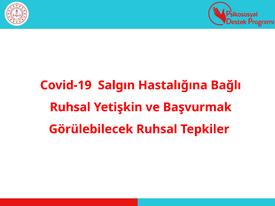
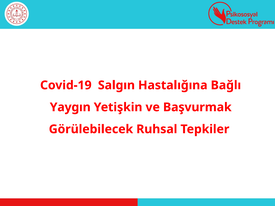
Ruhsal: Ruhsal -> Yaygın (70, 107)
